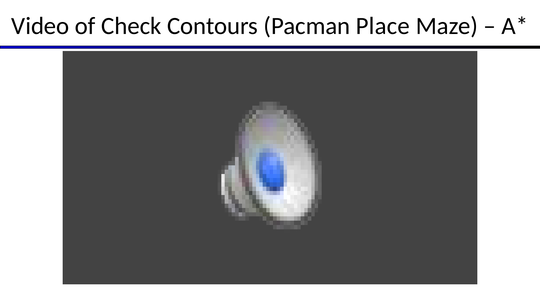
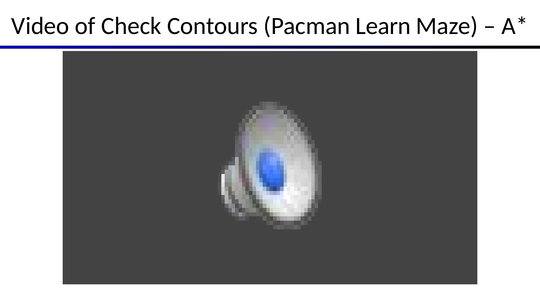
Place: Place -> Learn (383, 26)
